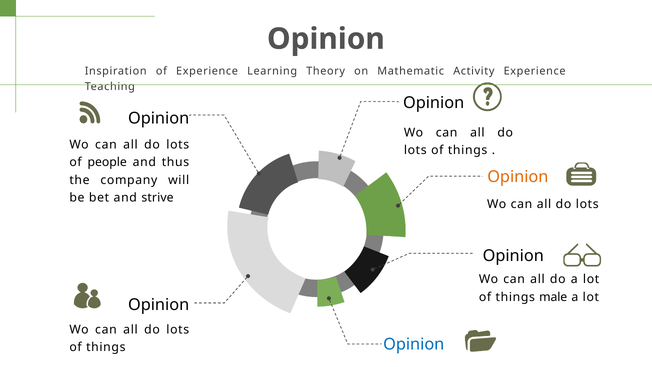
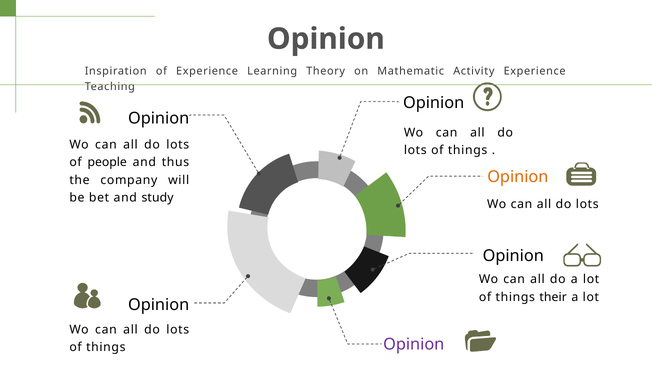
strive: strive -> study (158, 198)
male: male -> their (553, 297)
Opinion colour: blue -> purple (414, 344)
